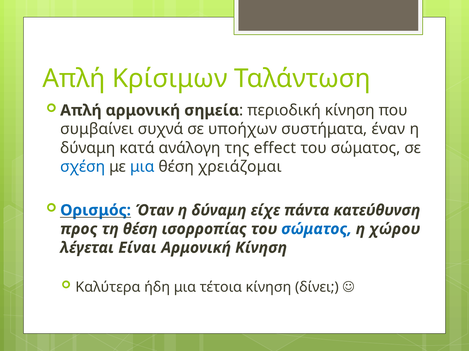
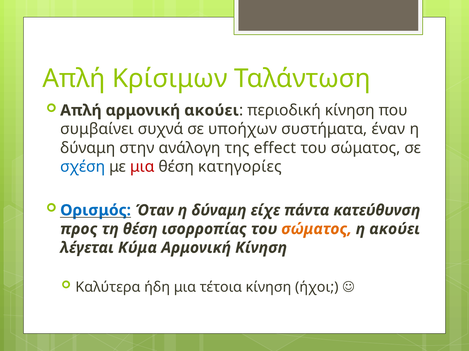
αρμονική σημεία: σημεία -> ακούει (212, 111)
κατά: κατά -> στην (137, 148)
μια colour: blue -> red (142, 167)
χρειάζομαι: χρειάζομαι -> κατηγορίες (240, 167)
σώματος colour: blue -> orange (317, 229)
η χώρου: χώρου -> ακούει (395, 229)
Είναι: Είναι -> Κύμα (138, 248)
δίνει: δίνει -> ήχοι (317, 288)
